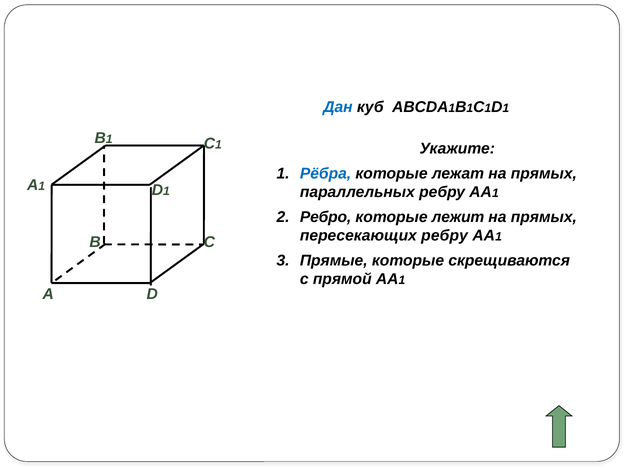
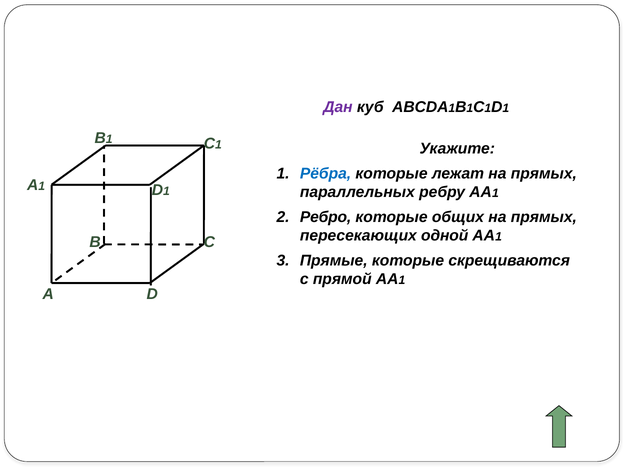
Дан colour: blue -> purple (338, 107)
лежит: лежит -> общих (458, 217)
пересекающих ребру: ребру -> одной (445, 236)
